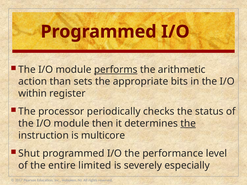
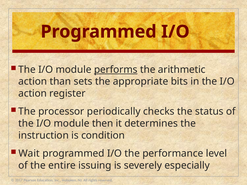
within: within -> action (33, 94)
the underline: present -> none (188, 124)
multicore: multicore -> condition (103, 136)
Shut: Shut -> Wait (29, 154)
limited: limited -> issuing (95, 166)
